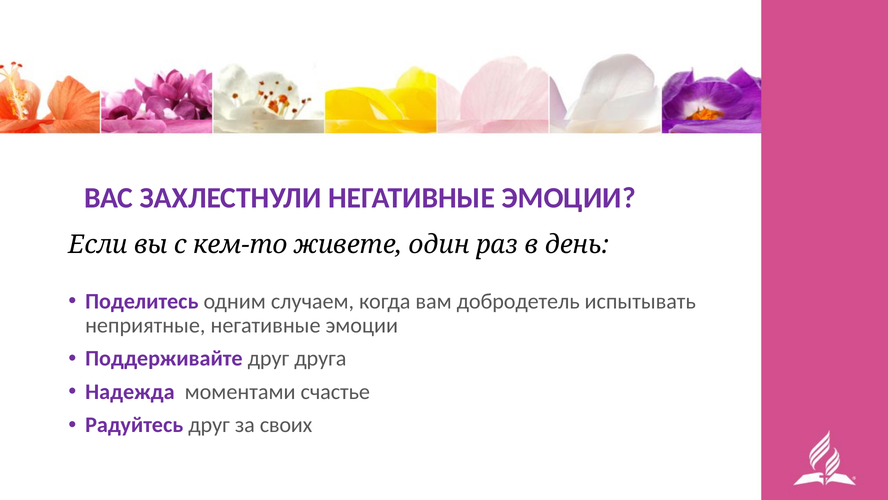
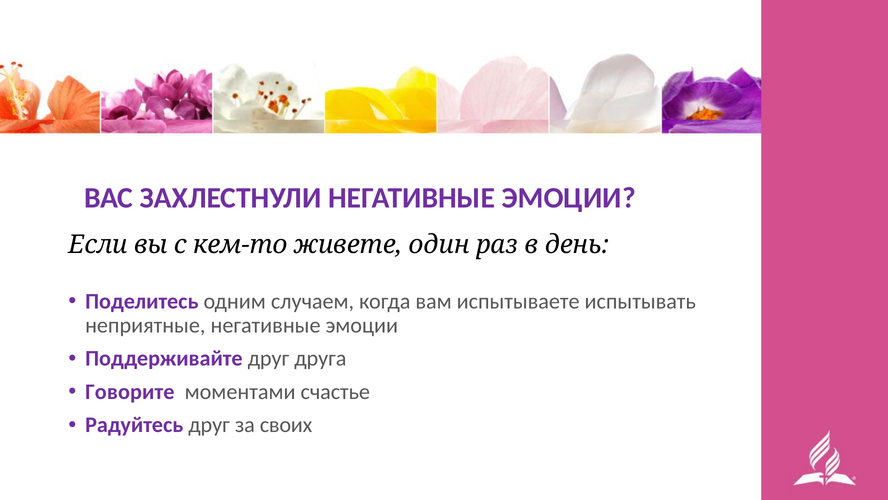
добродетель: добродетель -> испытываете (518, 301)
Надежда: Надежда -> Говорите (130, 391)
